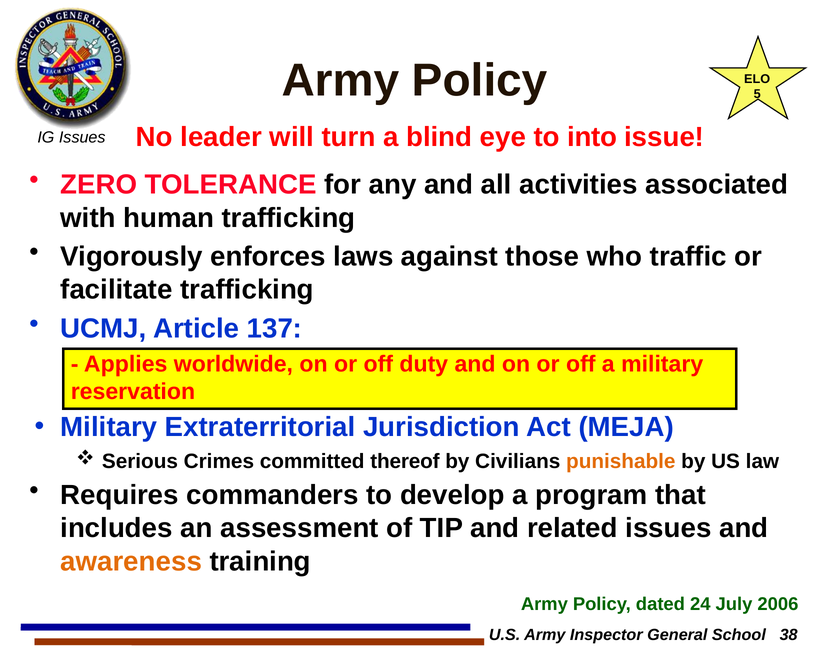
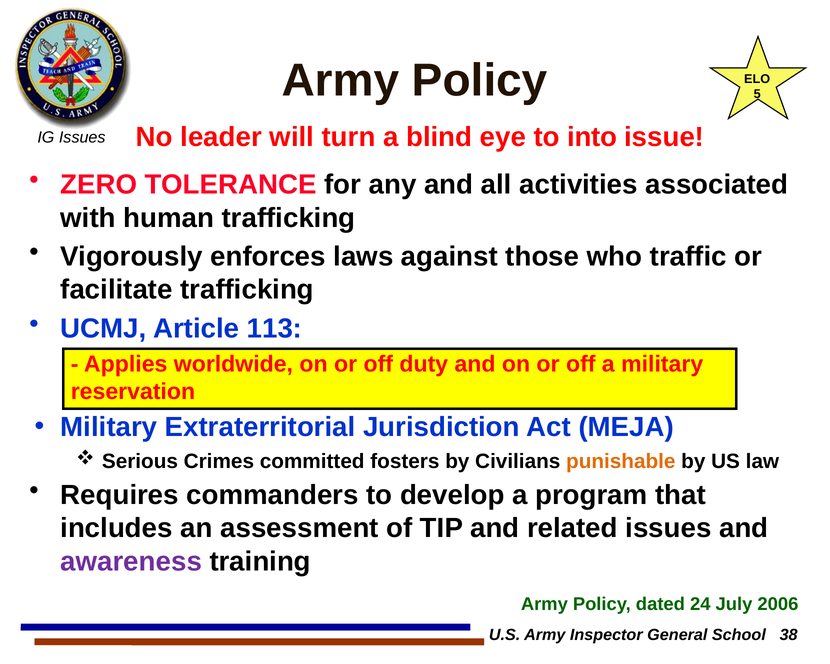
137: 137 -> 113 (275, 329)
thereof: thereof -> fosters (405, 461)
awareness colour: orange -> purple (131, 561)
